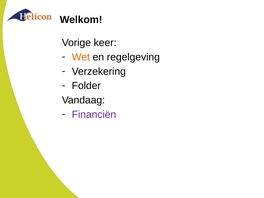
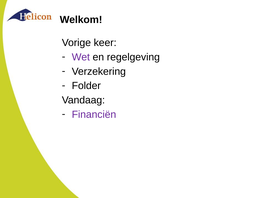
Wet colour: orange -> purple (81, 57)
